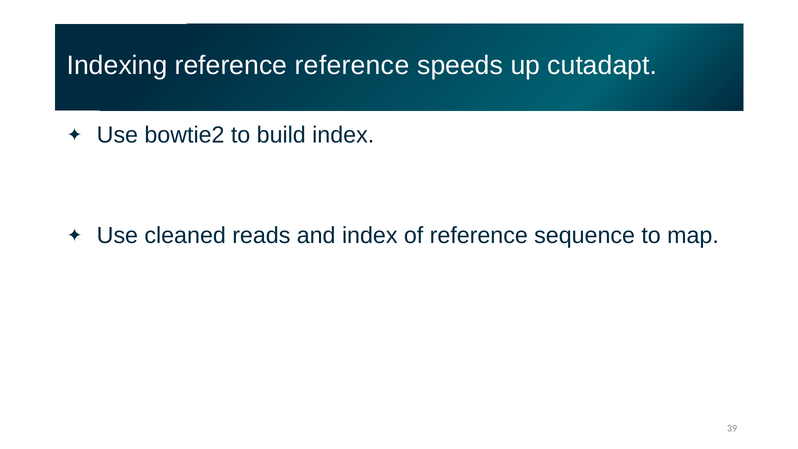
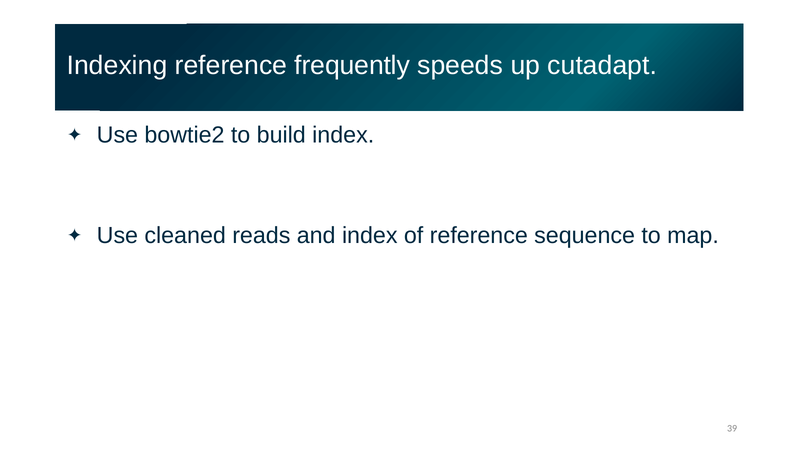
reference reference: reference -> frequently (352, 66)
